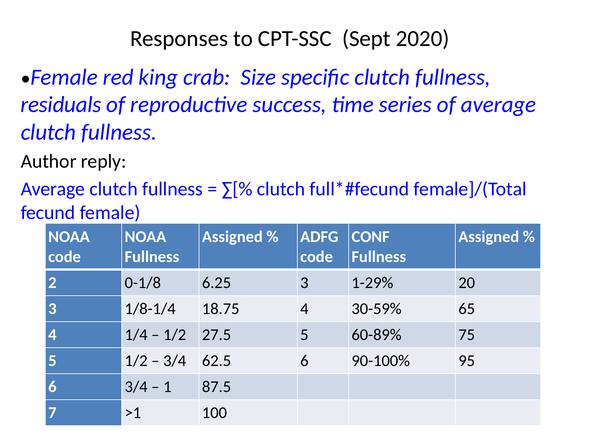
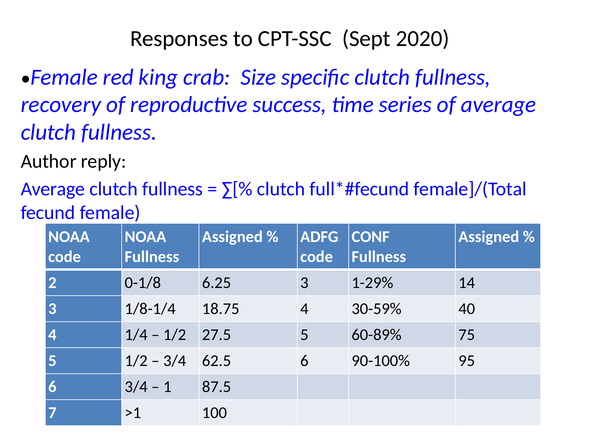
residuals: residuals -> recovery (61, 105)
20: 20 -> 14 (467, 283)
65: 65 -> 40 (467, 309)
